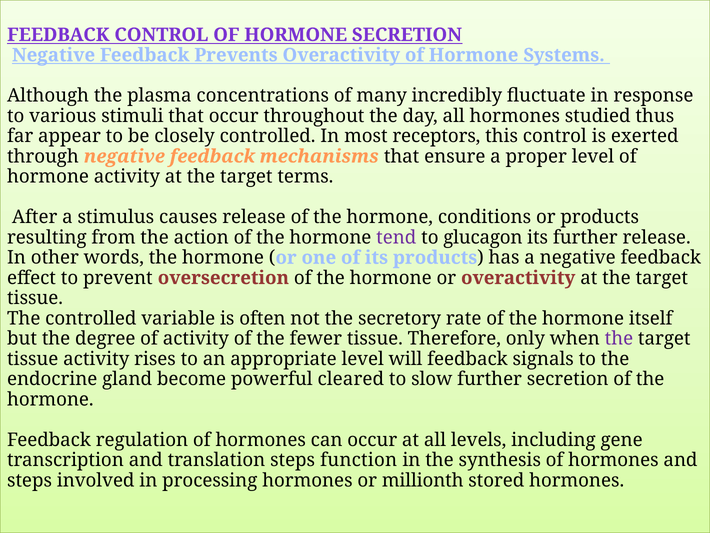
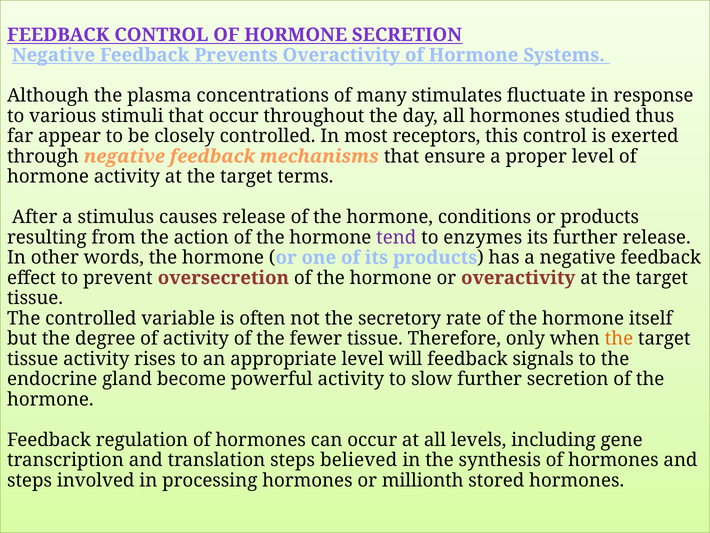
incredibly: incredibly -> stimulates (457, 96)
glucagon: glucagon -> enzymes (483, 237)
the colour: purple -> orange (619, 338)
powerful cleared: cleared -> activity (351, 379)
function: function -> believed (359, 460)
